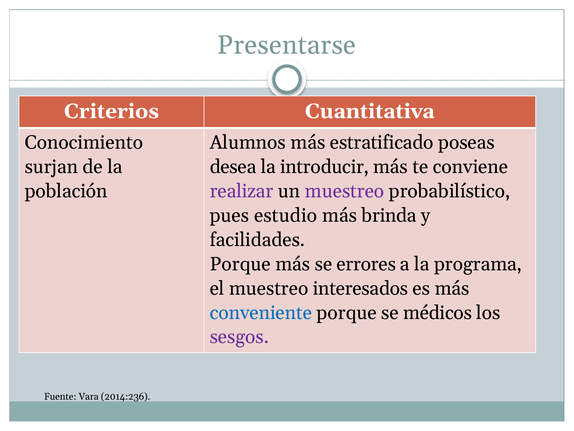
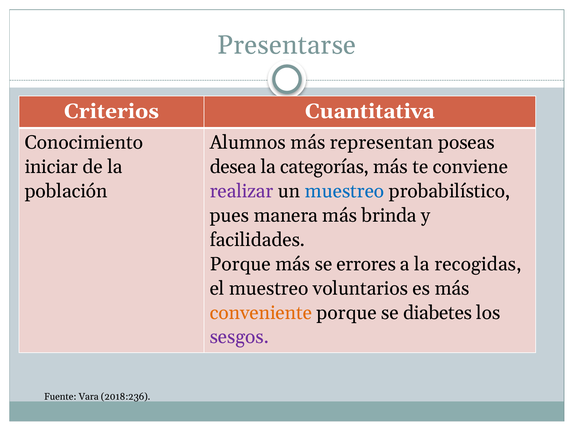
estratificado: estratificado -> representan (382, 142)
surjan: surjan -> iniciar (51, 167)
introducir: introducir -> categorías (325, 167)
muestreo colour: purple -> blue (345, 191)
estudio: estudio -> manera (286, 215)
programa: programa -> recogidas (478, 264)
interesados: interesados -> voluntarios (360, 288)
conveniente colour: blue -> orange (261, 312)
médicos: médicos -> diabetes (438, 312)
2014:236: 2014:236 -> 2018:236 (126, 396)
